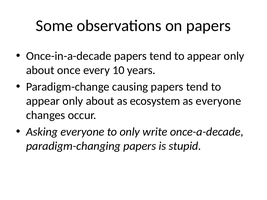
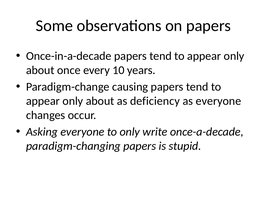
ecosystem: ecosystem -> deficiency (155, 101)
